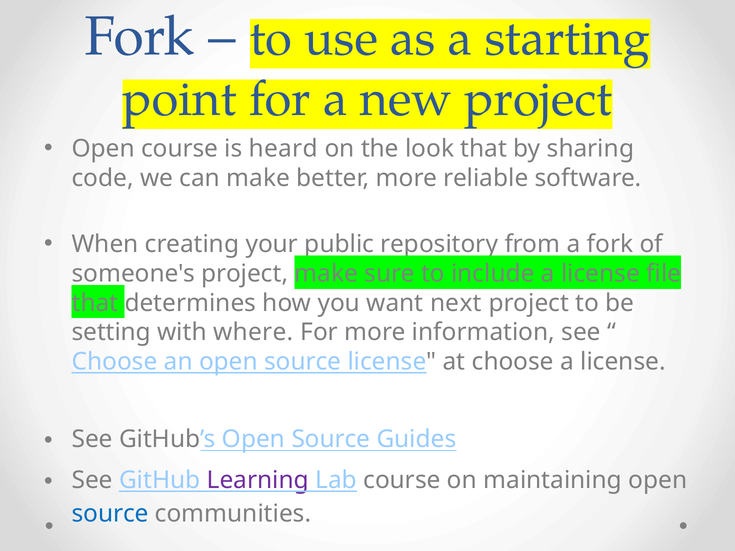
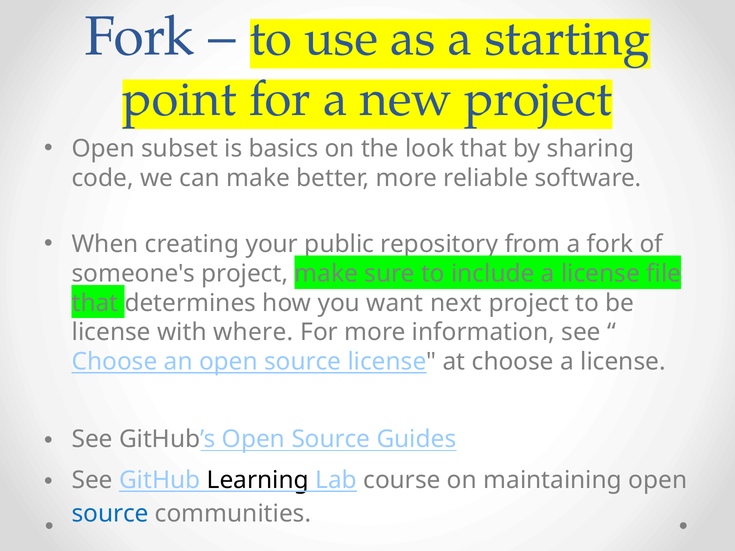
Open course: course -> subset (180, 149)
heard: heard -> basics (284, 149)
setting: setting -> license (111, 332)
Learning colour: purple -> black (258, 480)
